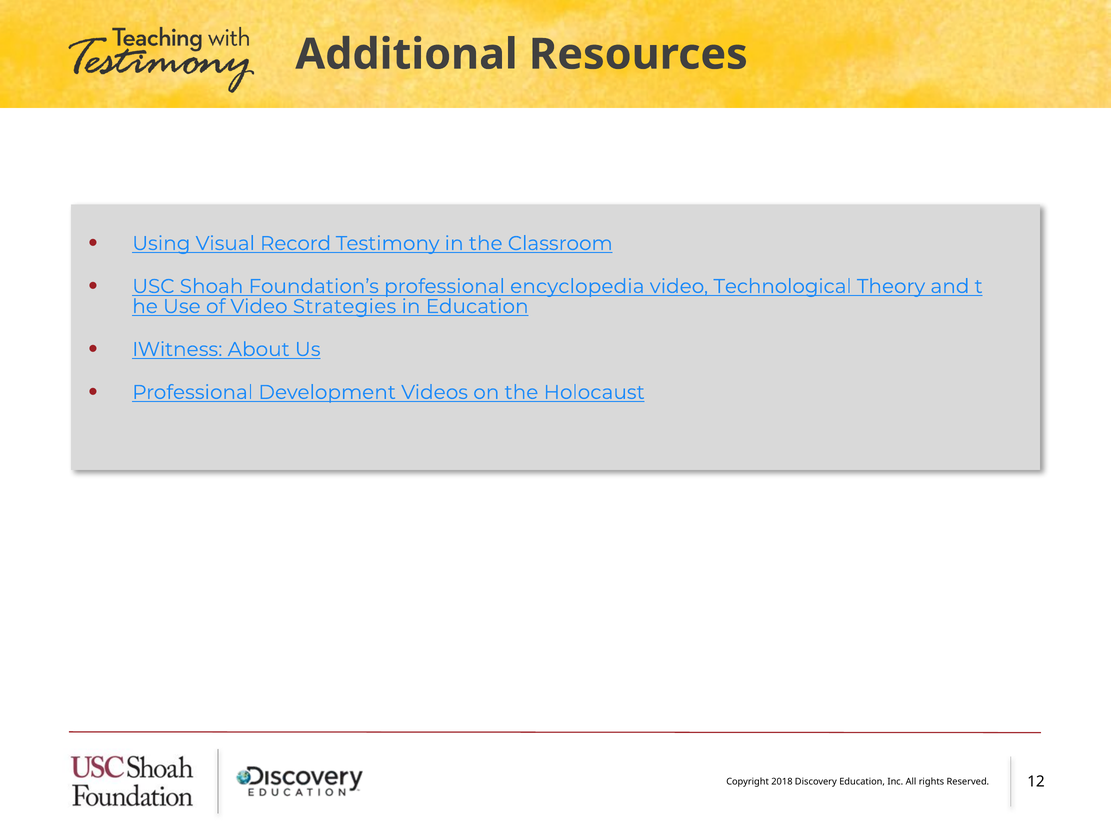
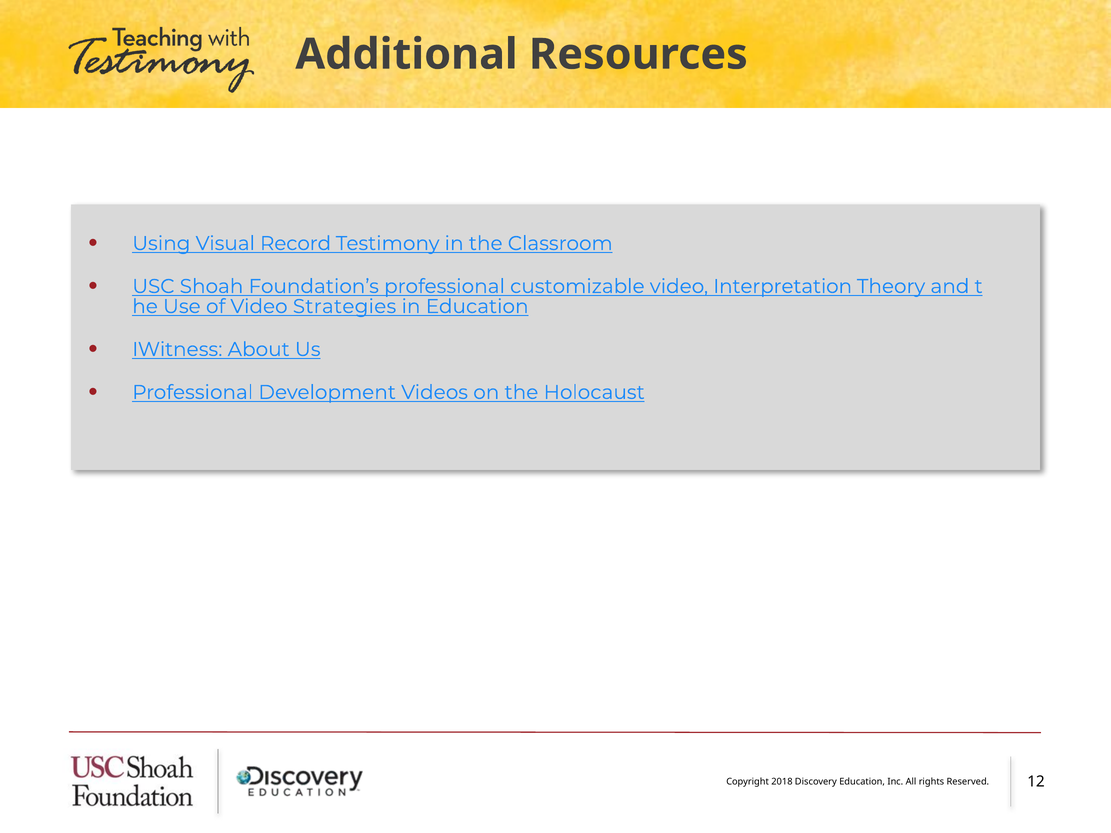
encyclopedia: encyclopedia -> customizable (577, 286)
Technological: Technological -> Interpretation (783, 286)
